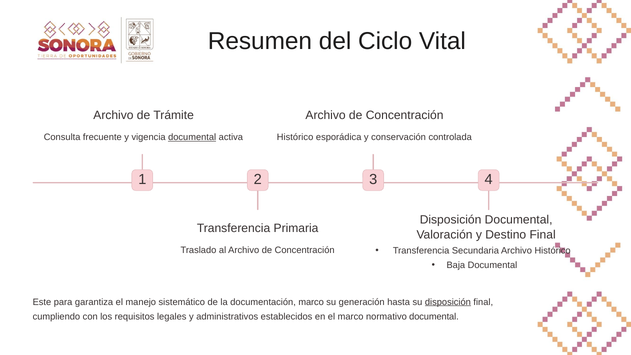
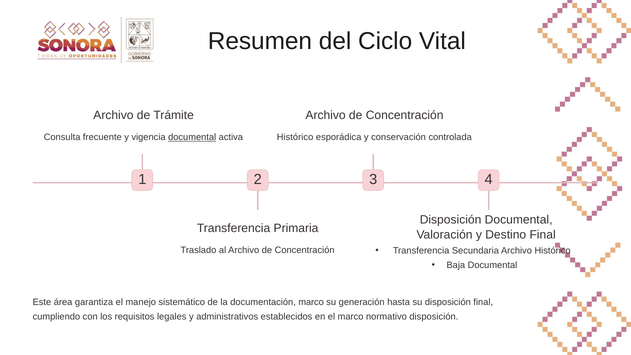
para: para -> área (63, 302)
disposición underline: present -> none (448, 302)
normativo documental: documental -> disposición (434, 317)
